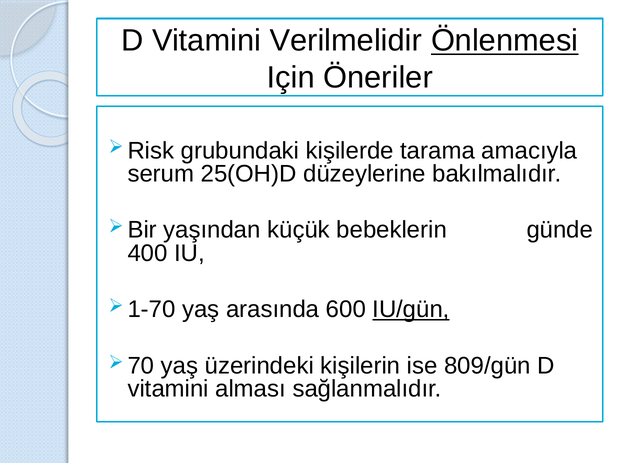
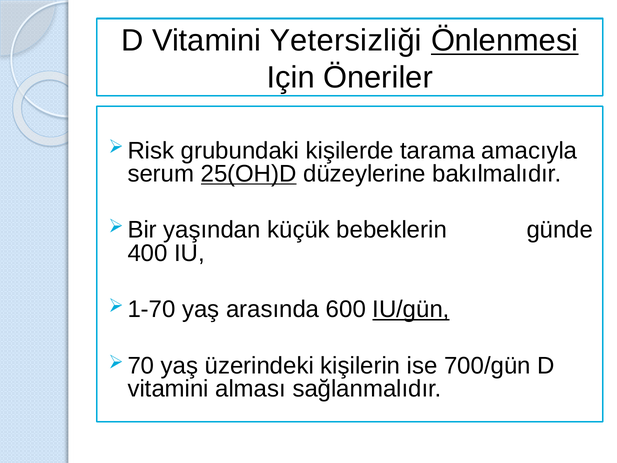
Verilmelidir: Verilmelidir -> Yetersizliği (346, 41)
25(OH)D underline: none -> present (249, 174)
809/gün: 809/gün -> 700/gün (487, 366)
